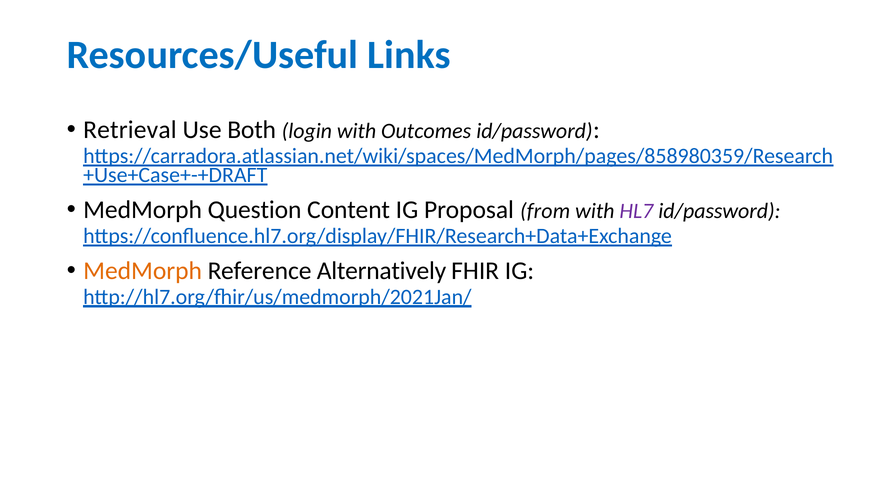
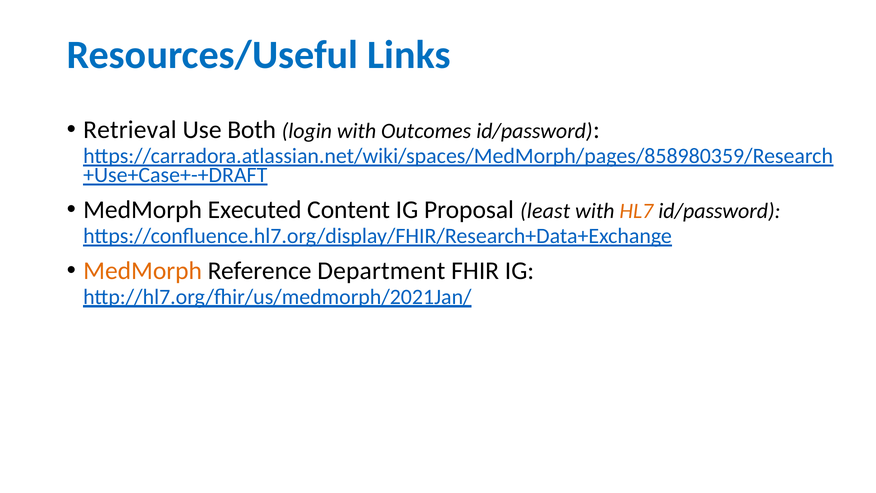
Question: Question -> Executed (255, 210)
from: from -> least (545, 211)
HL7 colour: purple -> orange (636, 211)
Alternatively: Alternatively -> Department (381, 271)
